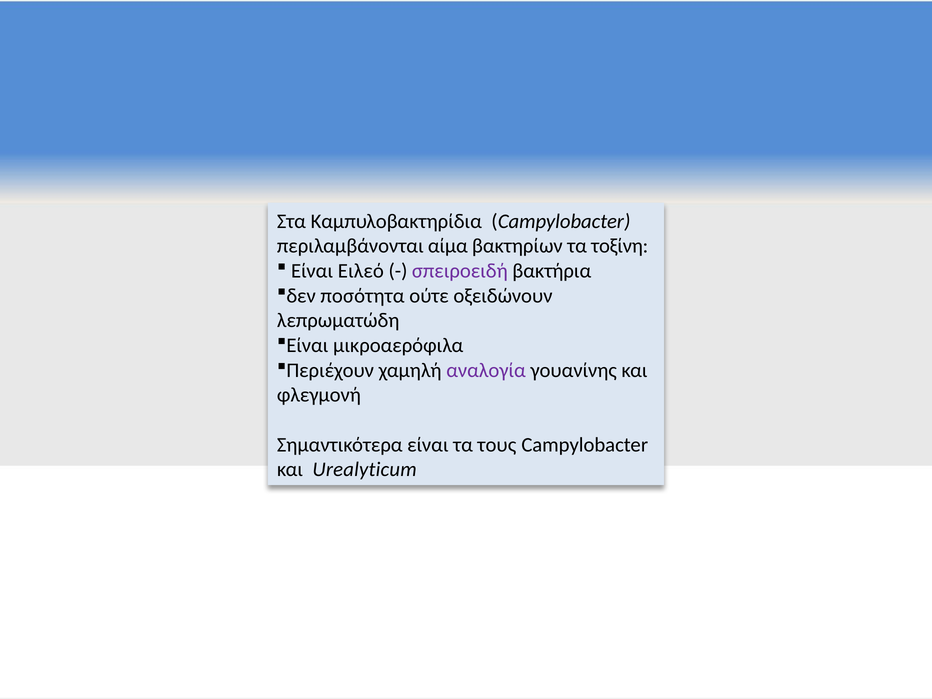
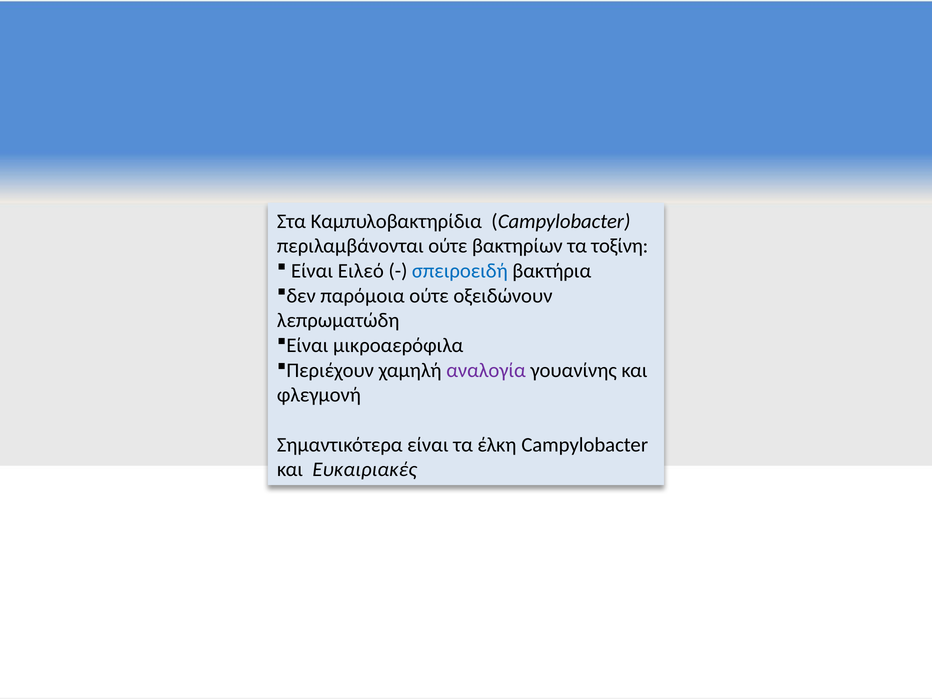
περιλαμβάνονται αίμα: αίμα -> ούτε (448, 246)
σπειροειδή colour: purple -> blue (460, 271)
ποσότητα: ποσότητα -> παρόμοια (363, 296)
τους: τους -> έλκη (497, 445)
Urealyticum: Urealyticum -> Ευκαιριακές (365, 470)
